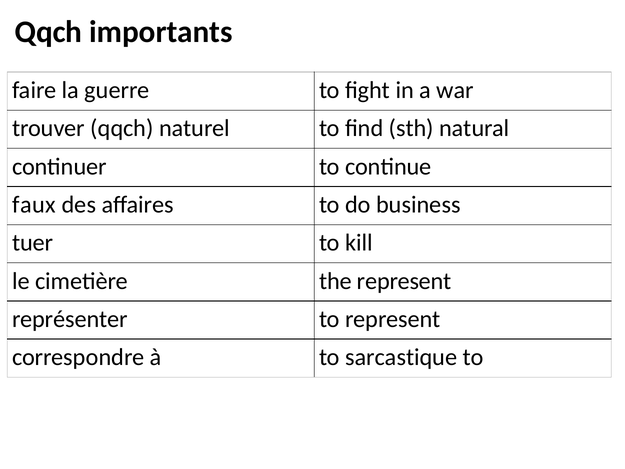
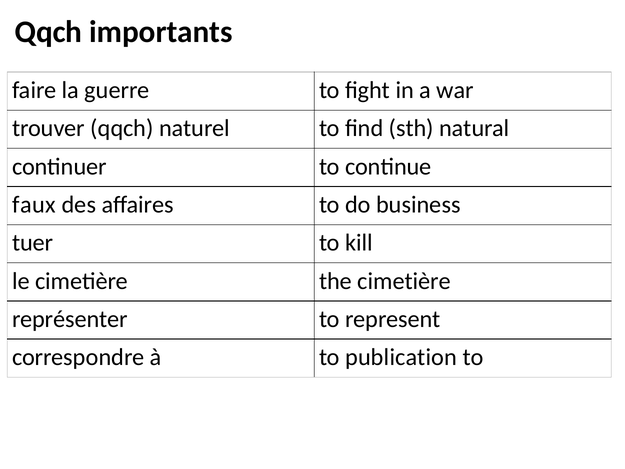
the represent: represent -> cimetière (404, 281)
sarcastique: sarcastique -> publication (401, 357)
